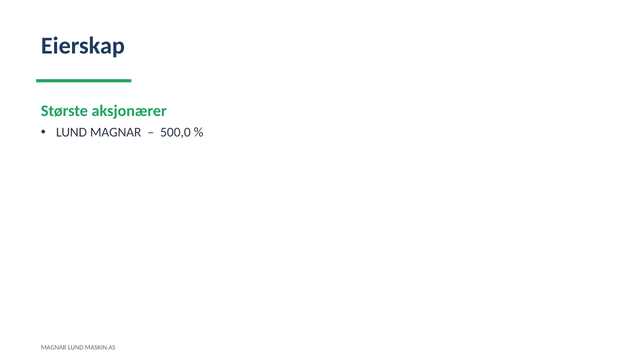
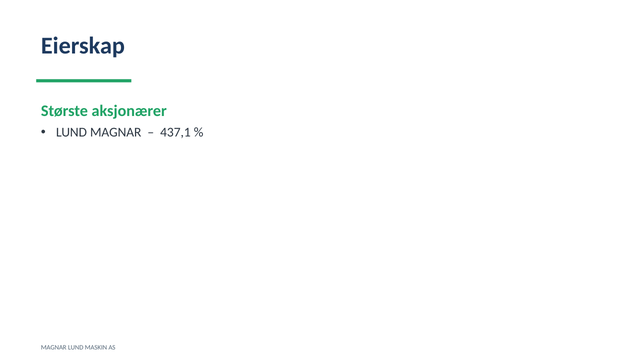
500,0: 500,0 -> 437,1 (175, 132)
